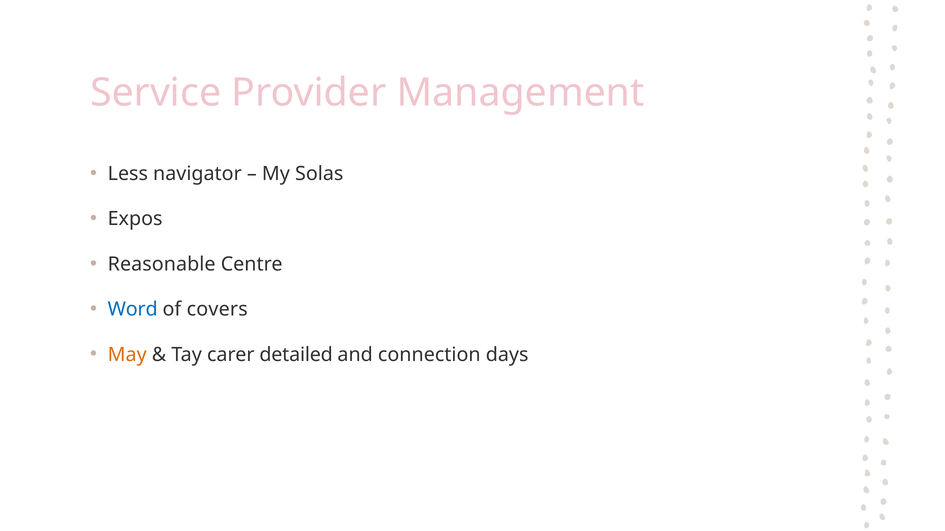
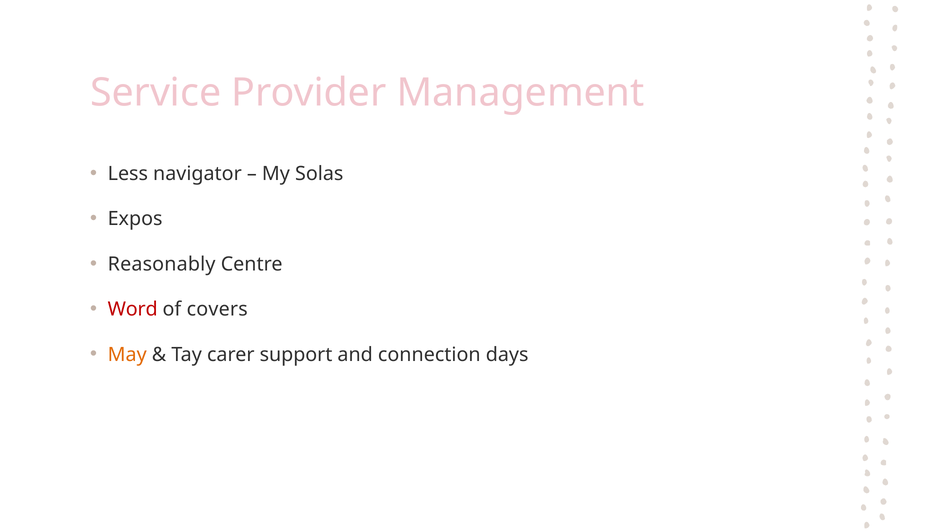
Reasonable: Reasonable -> Reasonably (162, 264)
Word colour: blue -> red (133, 310)
detailed: detailed -> support (296, 355)
